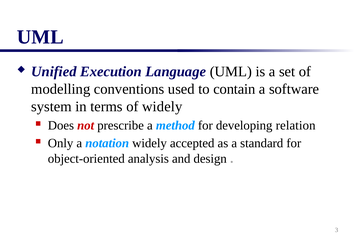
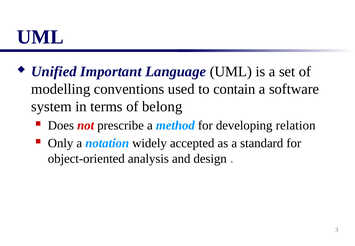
Execution: Execution -> Important (111, 71)
of widely: widely -> belong (162, 106)
